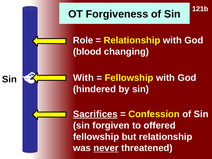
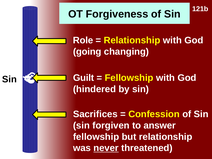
blood: blood -> going (87, 52)
With: With -> Guilt (84, 78)
Sacrifices underline: present -> none (95, 114)
offered: offered -> answer (160, 125)
